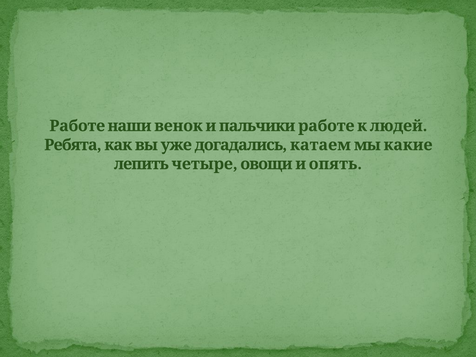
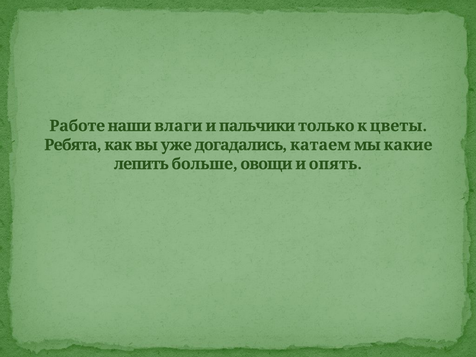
венок: венок -> влаги (178, 126)
пальчики работе: работе -> только (326, 126)
людей: людей -> цветы (398, 126)
четыре: четыре -> больше (205, 164)
